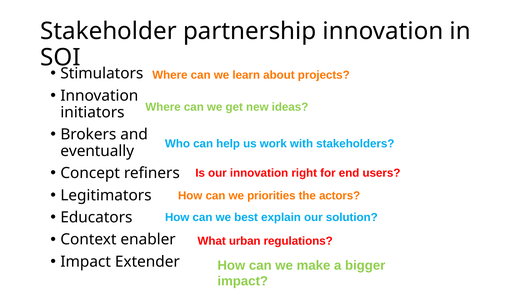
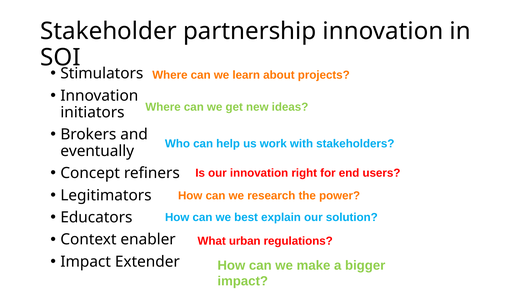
priorities: priorities -> research (271, 196)
actors: actors -> power (340, 196)
